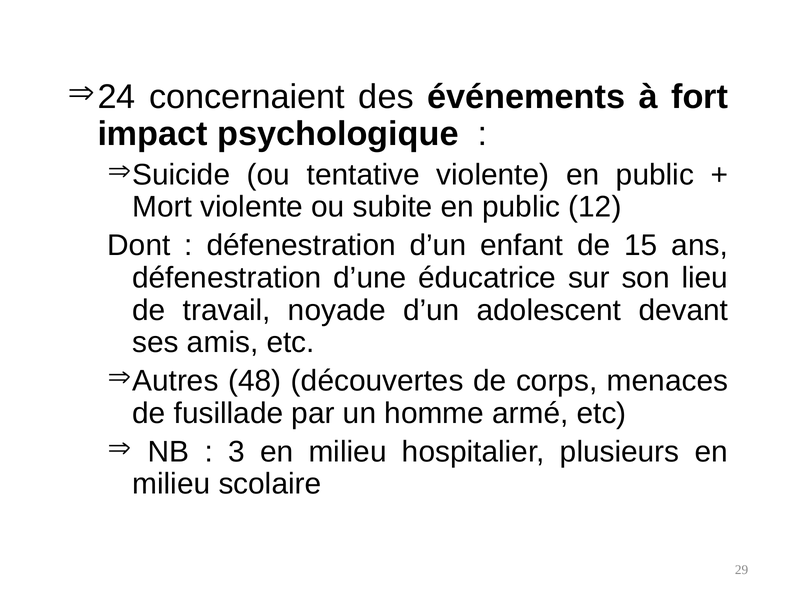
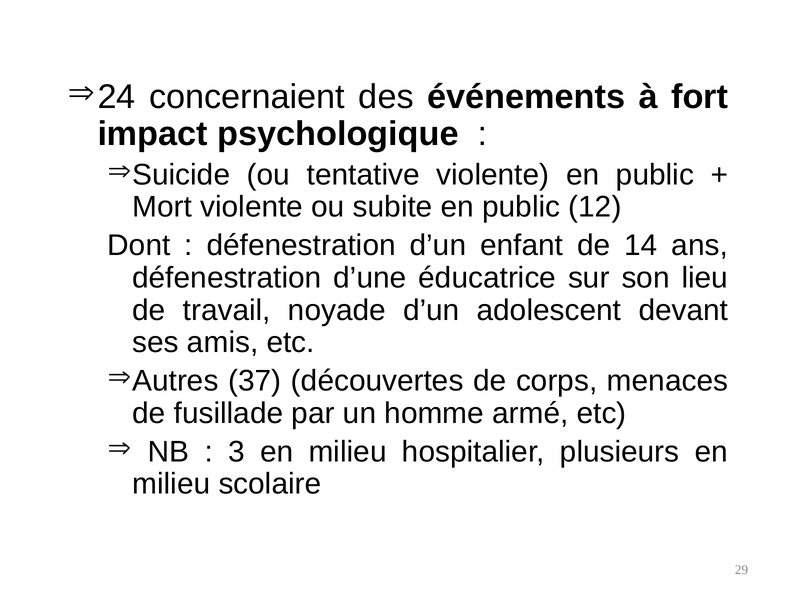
15: 15 -> 14 (641, 246)
48: 48 -> 37 (255, 381)
